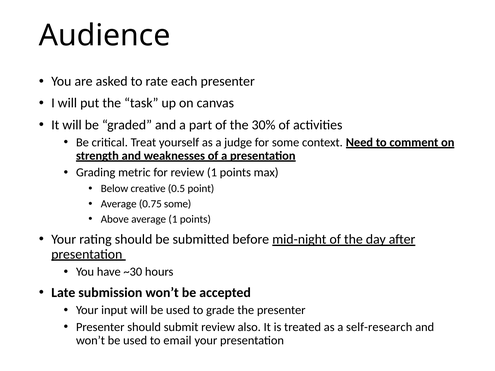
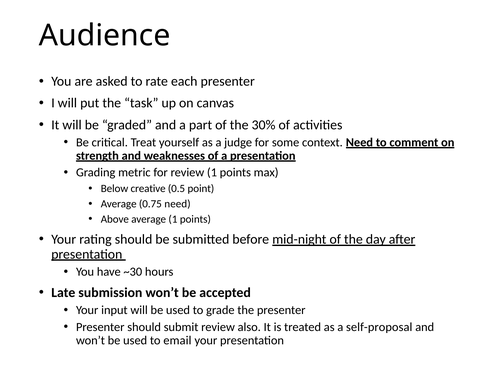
0.75 some: some -> need (177, 204)
self-research: self-research -> self-proposal (379, 327)
